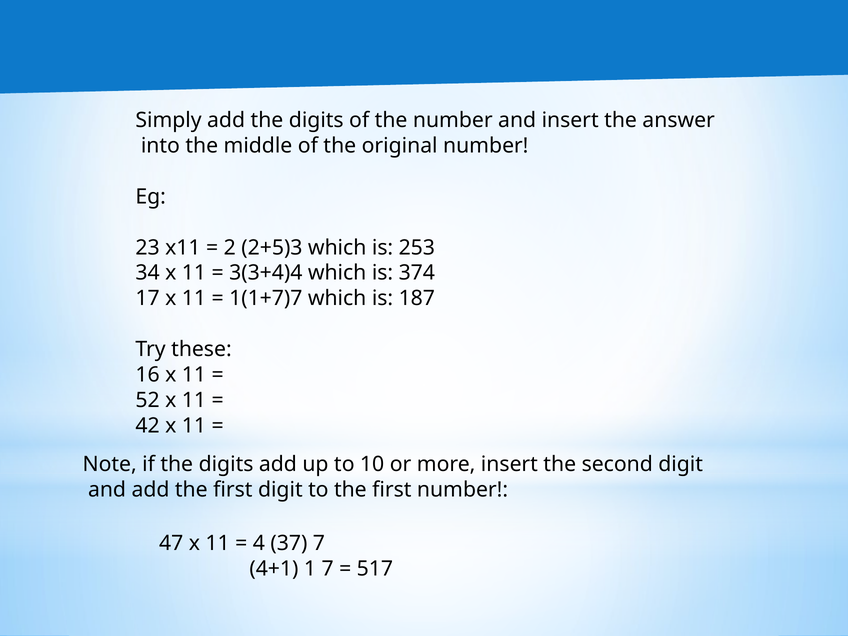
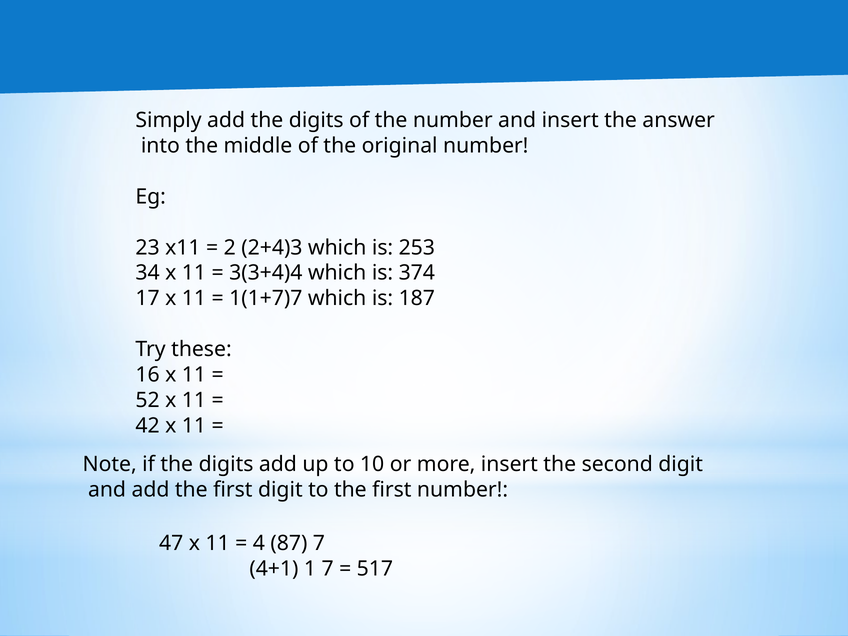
2+5)3: 2+5)3 -> 2+4)3 (272, 248)
37: 37 -> 87 (289, 543)
